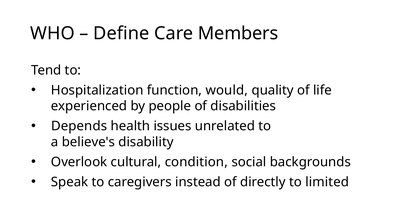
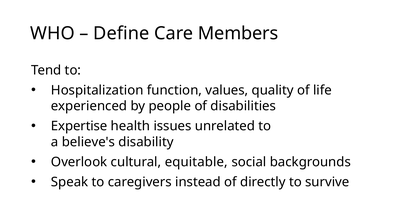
would: would -> values (227, 90)
Depends: Depends -> Expertise (79, 126)
condition: condition -> equitable (196, 162)
limited: limited -> survive (327, 182)
